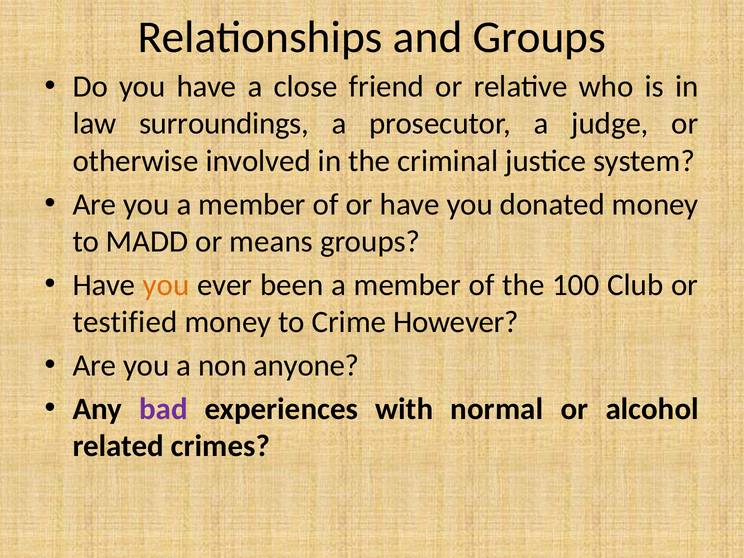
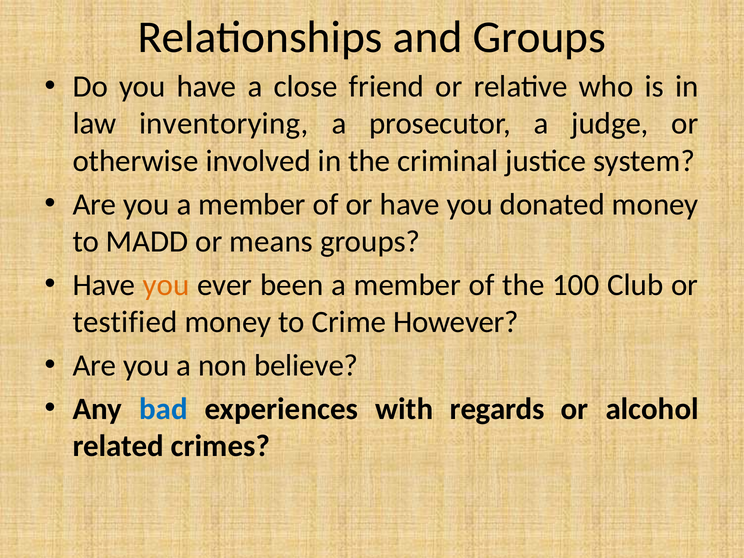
surroundings: surroundings -> inventorying (224, 124)
anyone: anyone -> believe (306, 366)
bad colour: purple -> blue (163, 409)
normal: normal -> regards (497, 409)
